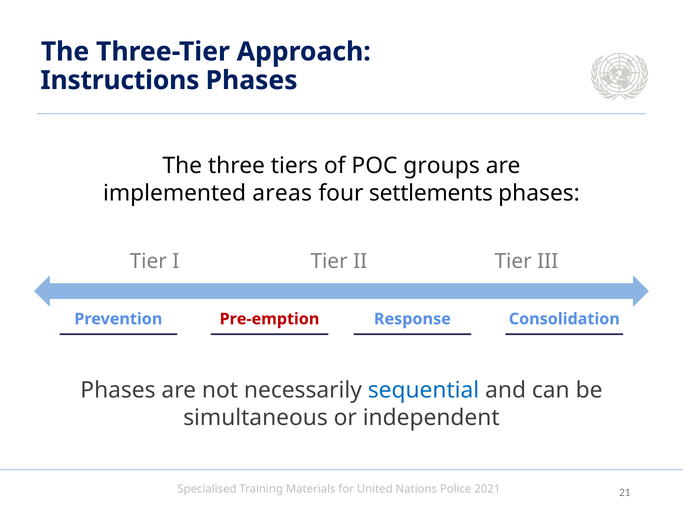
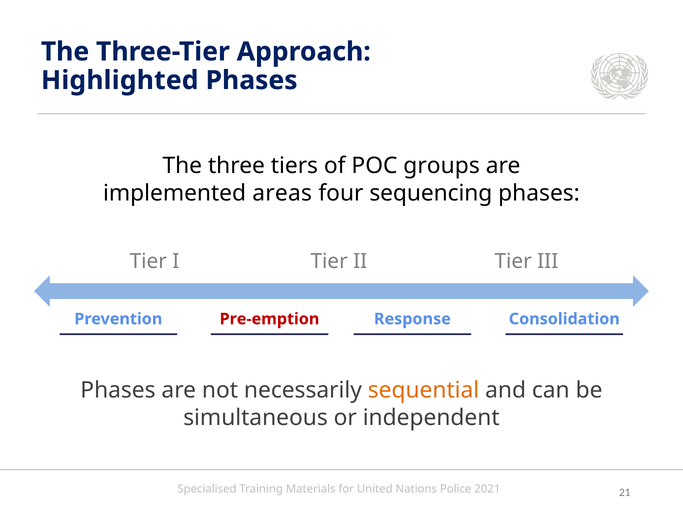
Instructions: Instructions -> Highlighted (120, 80)
settlements: settlements -> sequencing (431, 193)
sequential colour: blue -> orange (424, 391)
